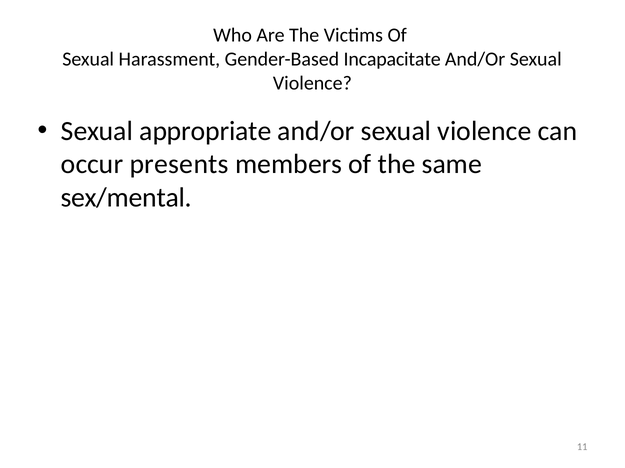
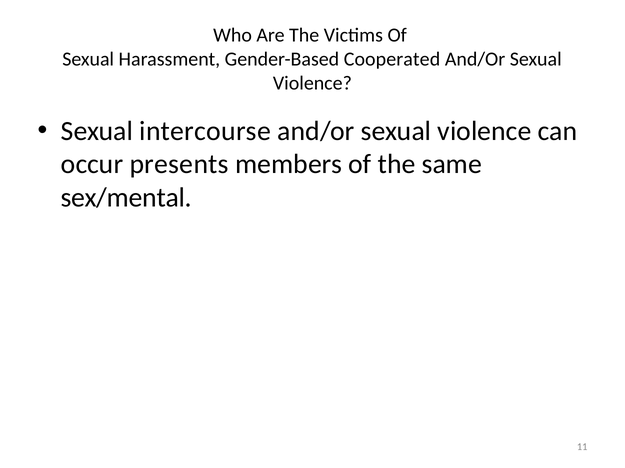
Incapacitate: Incapacitate -> Cooperated (392, 59)
appropriate: appropriate -> intercourse (205, 131)
